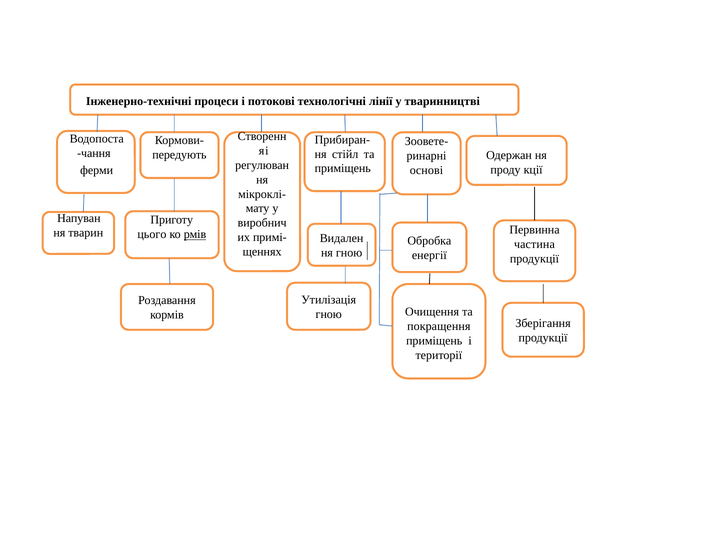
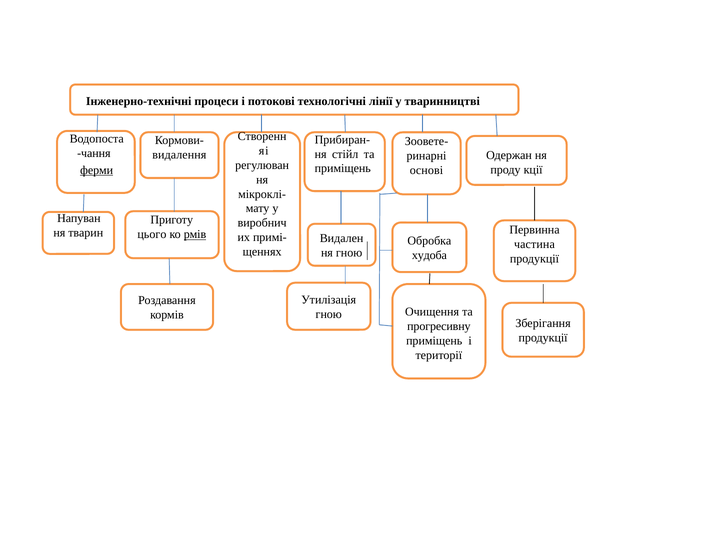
передують: передують -> видалення (179, 155)
ферми underline: none -> present (97, 170)
енергії: енергії -> худоба (429, 255)
покращення: покращення -> прогресивну (439, 326)
